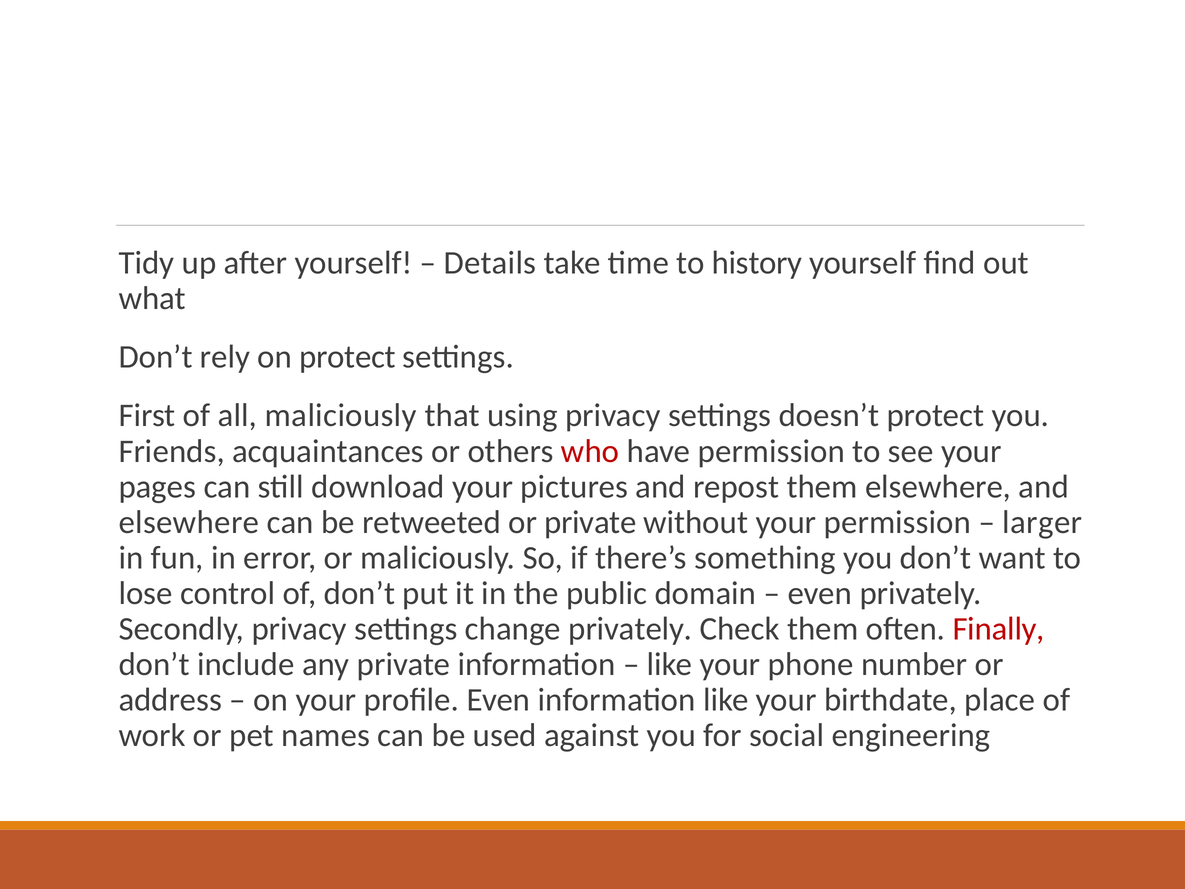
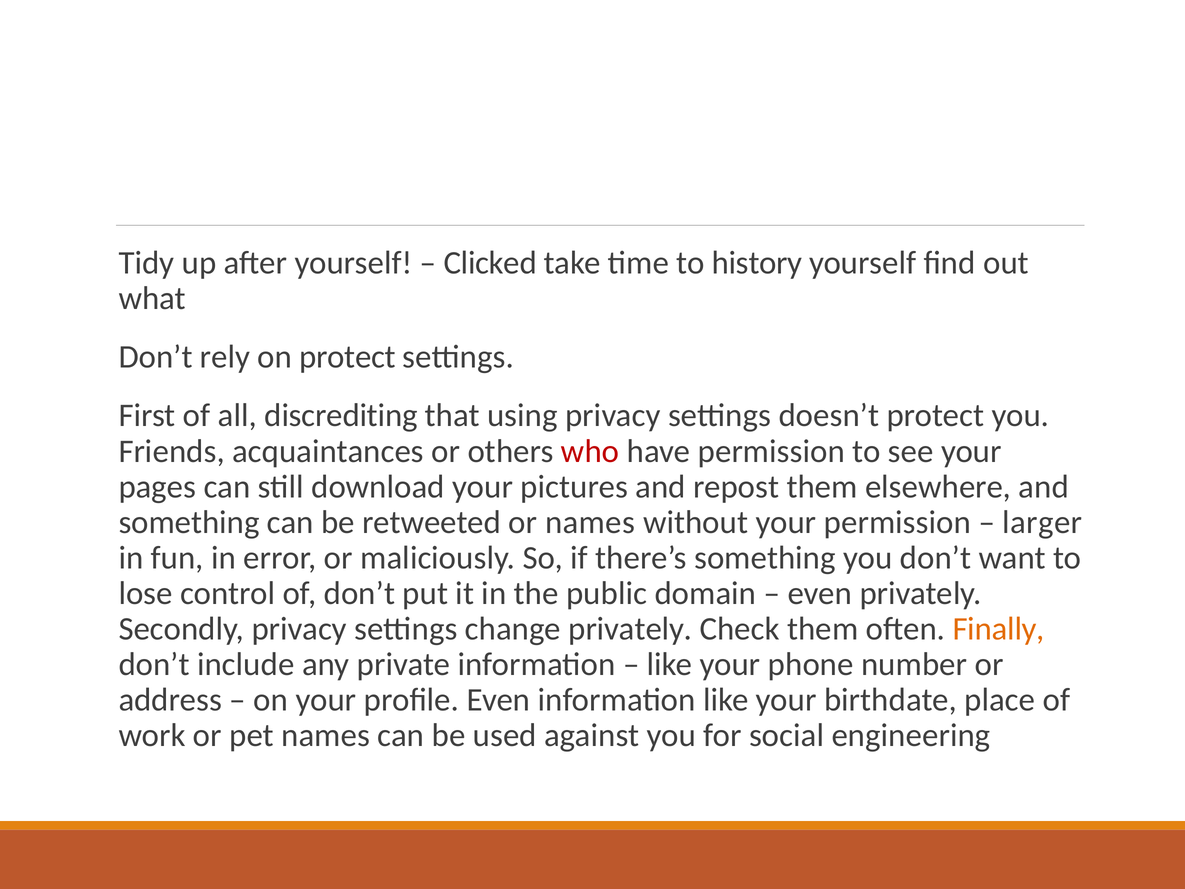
Details: Details -> Clicked (490, 263)
all maliciously: maliciously -> discrediting (341, 415)
elsewhere: elsewhere -> something (189, 522)
or private: private -> names (590, 522)
Finally colour: red -> orange (999, 629)
